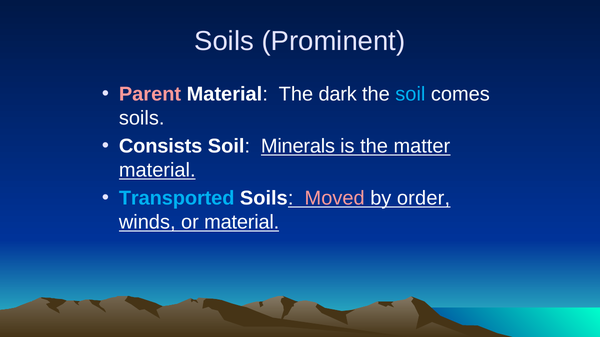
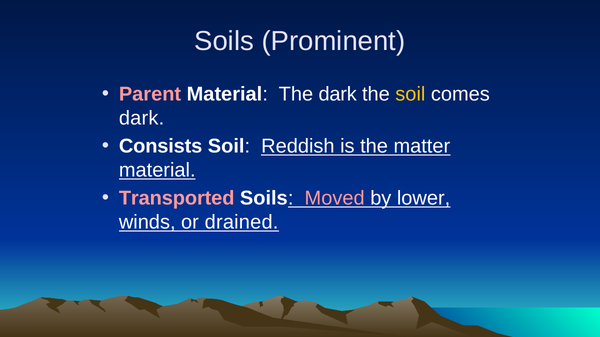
soil colour: light blue -> yellow (410, 94)
soils: soils -> dark (142, 118)
Minerals: Minerals -> Reddish (298, 146)
Transported colour: light blue -> pink (177, 198)
order: order -> lower (424, 198)
or material: material -> drained (242, 222)
